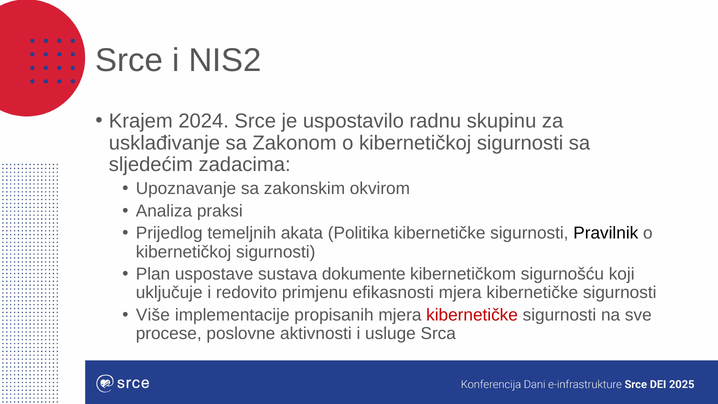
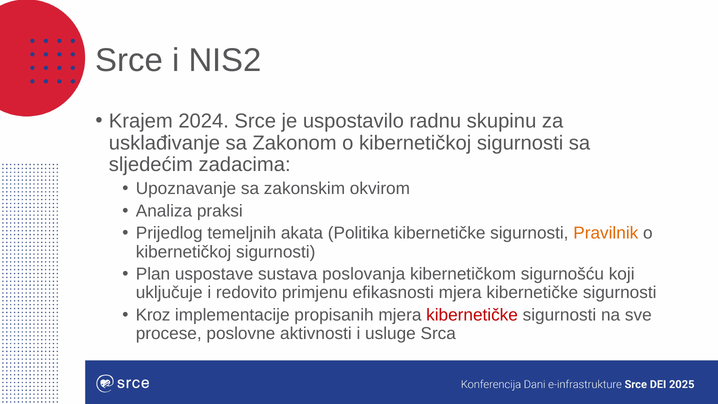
Pravilnik colour: black -> orange (606, 233)
dokumente: dokumente -> poslovanja (364, 274)
Više: Više -> Kroz (153, 315)
